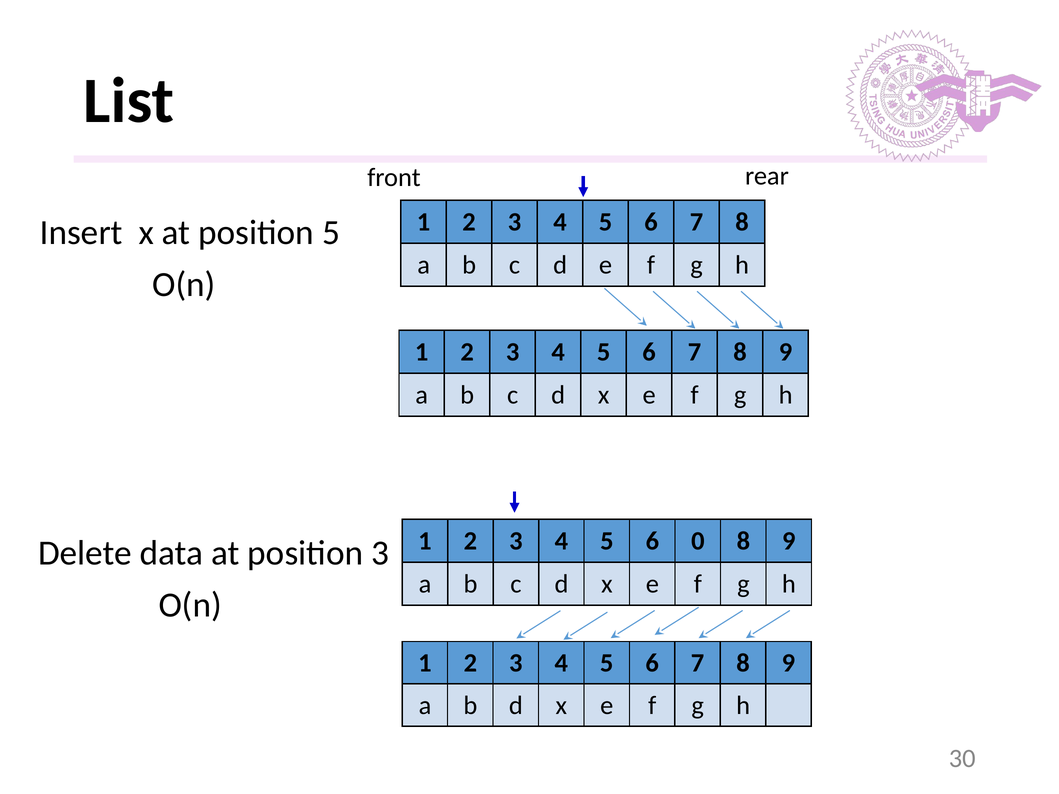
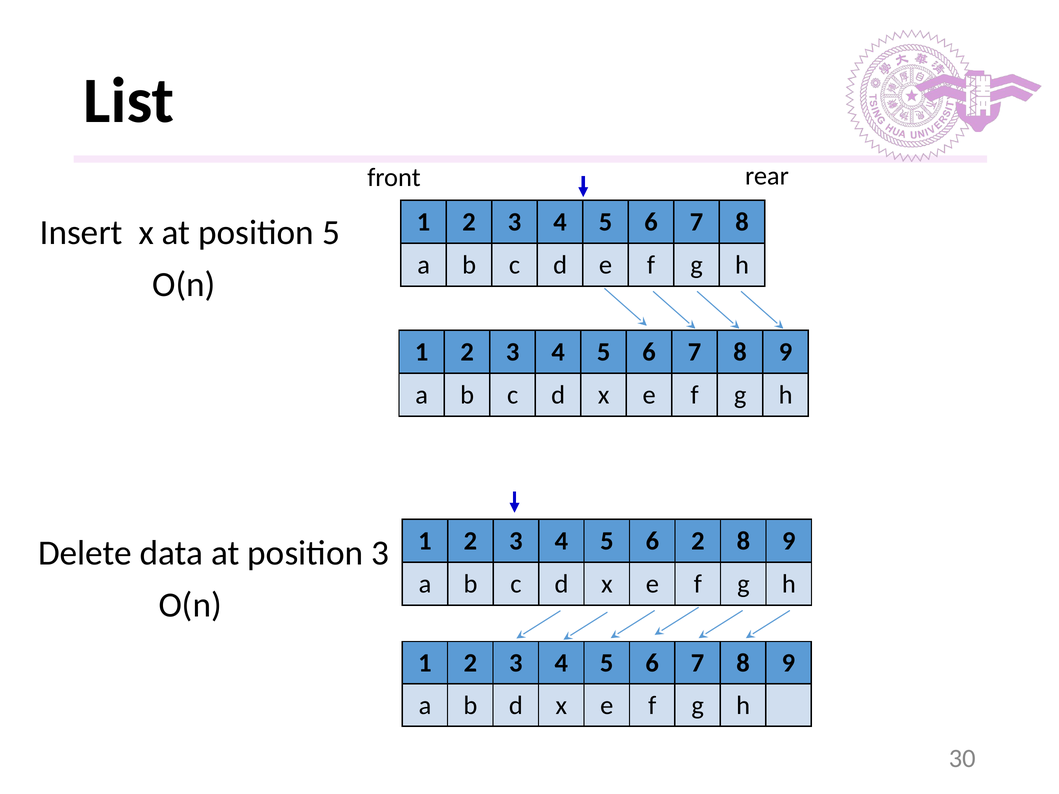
6 0: 0 -> 2 (698, 541)
